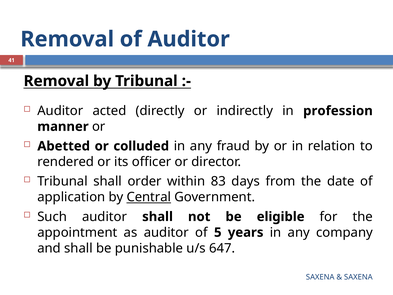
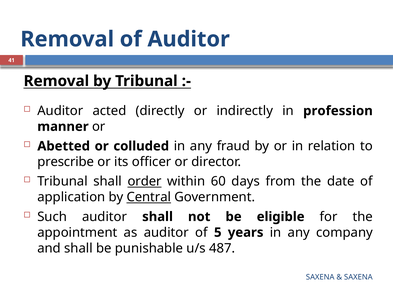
rendered: rendered -> prescribe (66, 162)
order underline: none -> present (145, 181)
83: 83 -> 60 (218, 181)
647: 647 -> 487 (222, 248)
